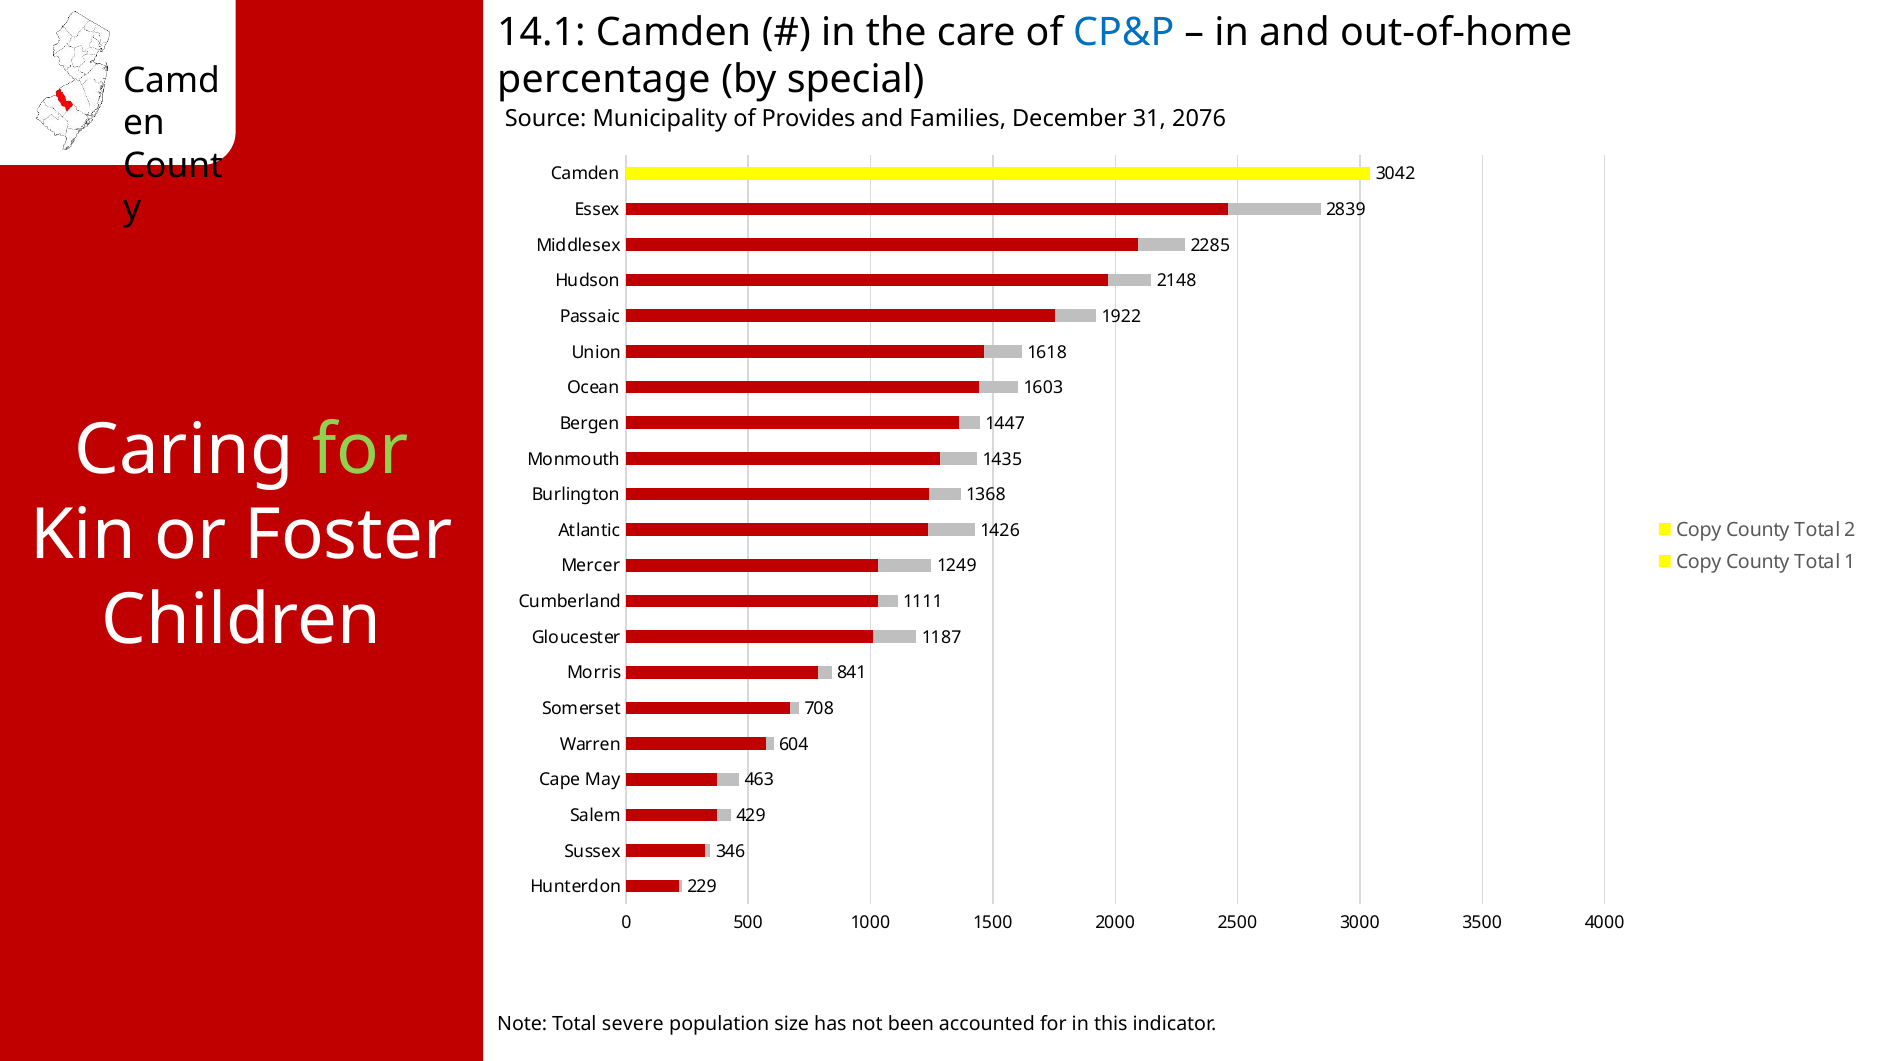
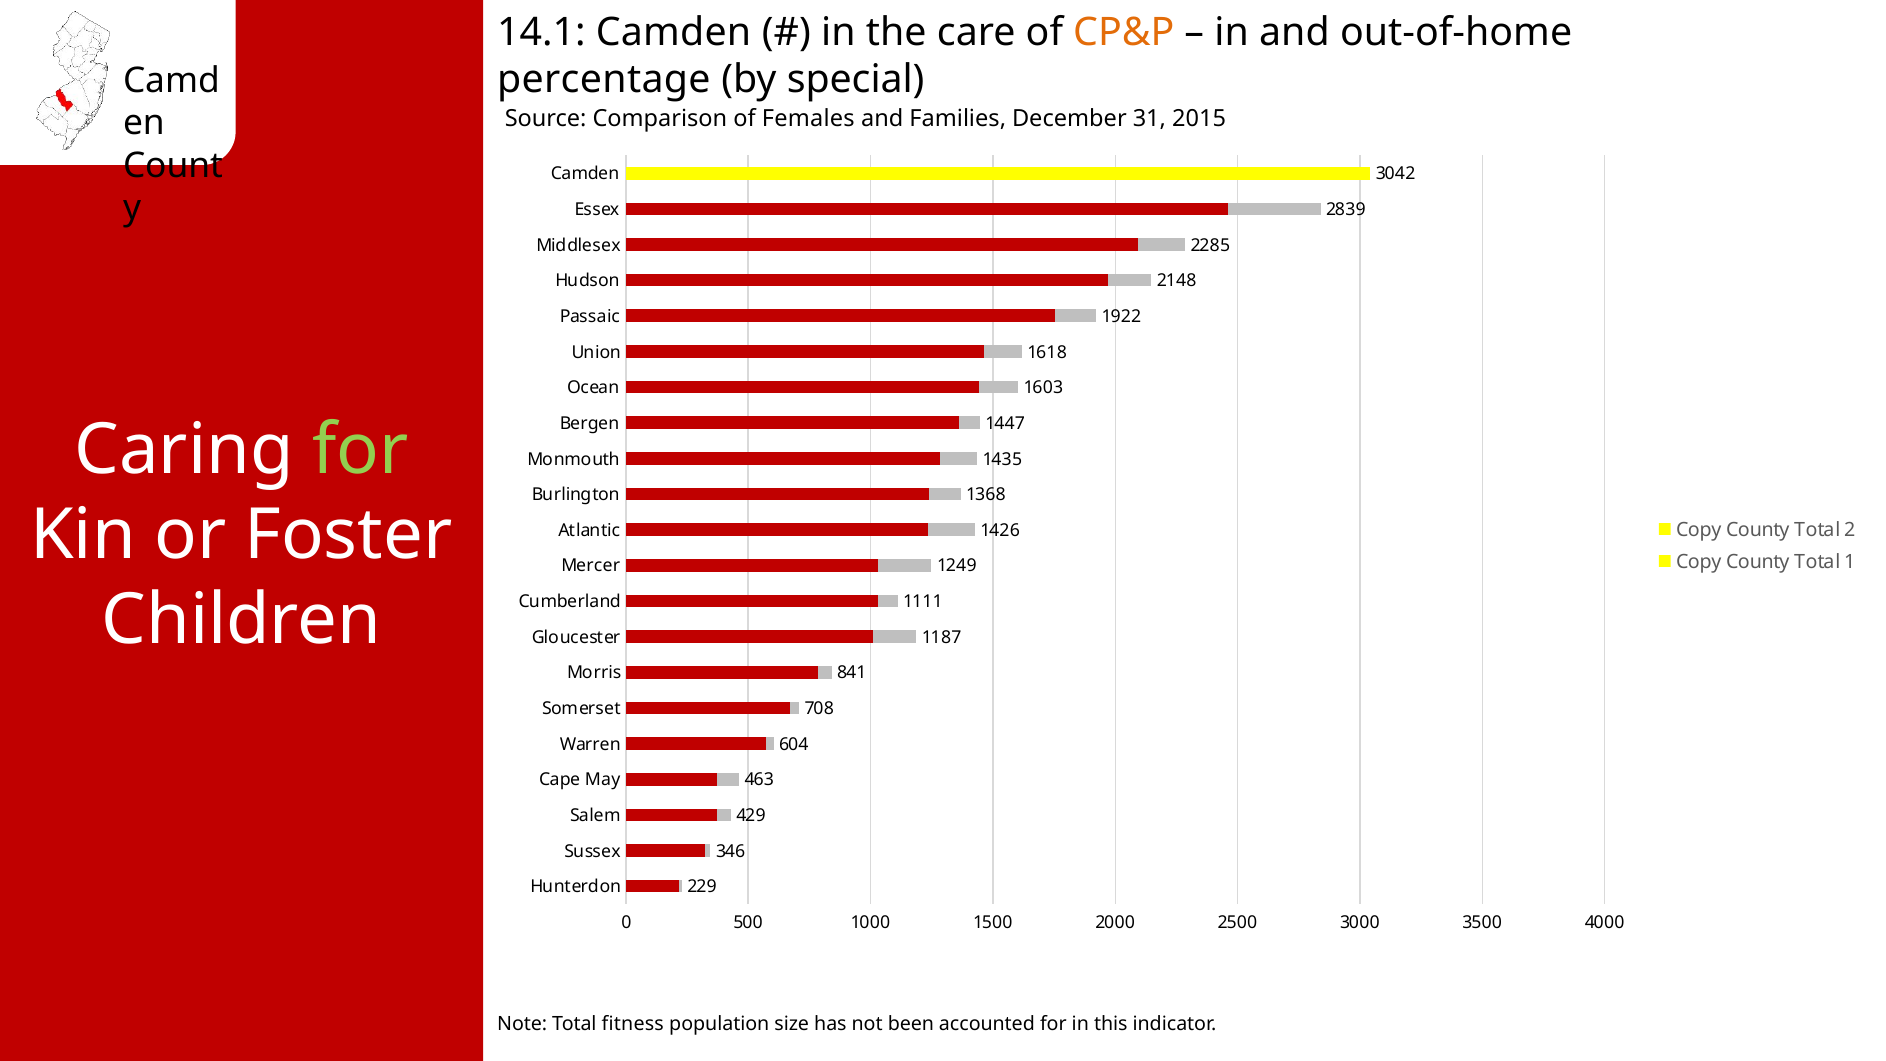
CP&P colour: blue -> orange (1124, 32)
Municipality: Municipality -> Comparison (660, 119)
Provides: Provides -> Females (808, 119)
2076: 2076 -> 2015 (1199, 119)
severe: severe -> fitness (633, 1024)
